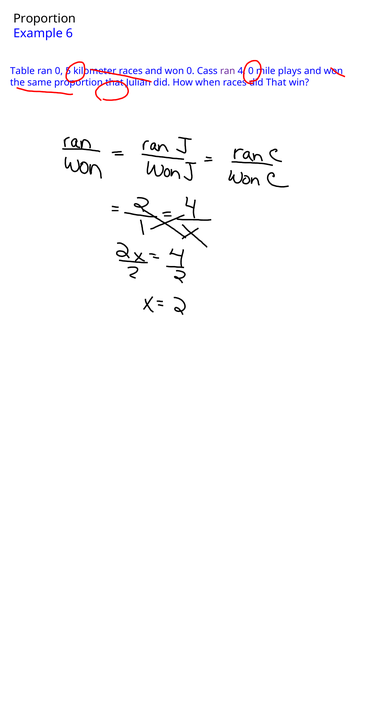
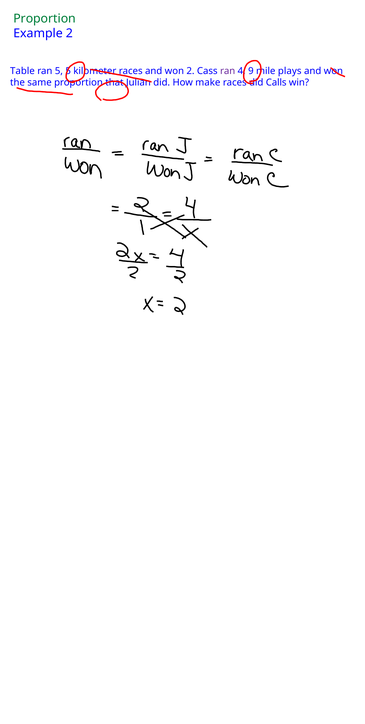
Proportion colour: black -> green (45, 19)
Example 6: 6 -> 2 (69, 33)
ran 0: 0 -> 5 (59, 71)
won 0: 0 -> 2 (190, 71)
0: 0 -> 9 (251, 71)
when: when -> make (208, 82)
That: That -> Calls (276, 82)
